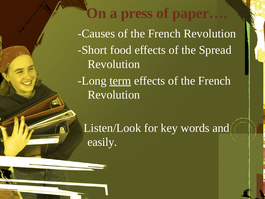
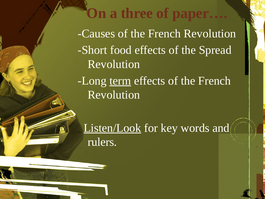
press: press -> three (137, 13)
Listen/Look underline: none -> present (112, 128)
easily: easily -> rulers (102, 142)
